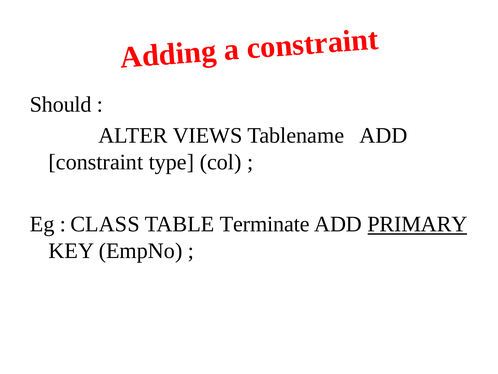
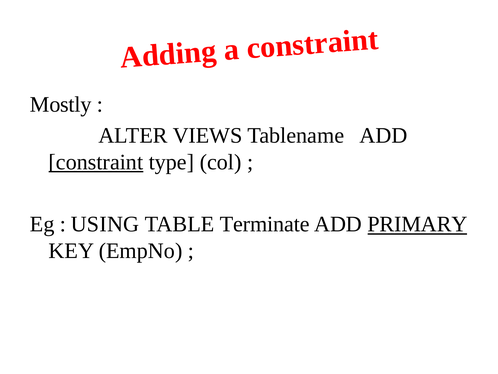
Should: Should -> Mostly (61, 104)
constraint underline: none -> present (96, 162)
CLASS: CLASS -> USING (105, 224)
